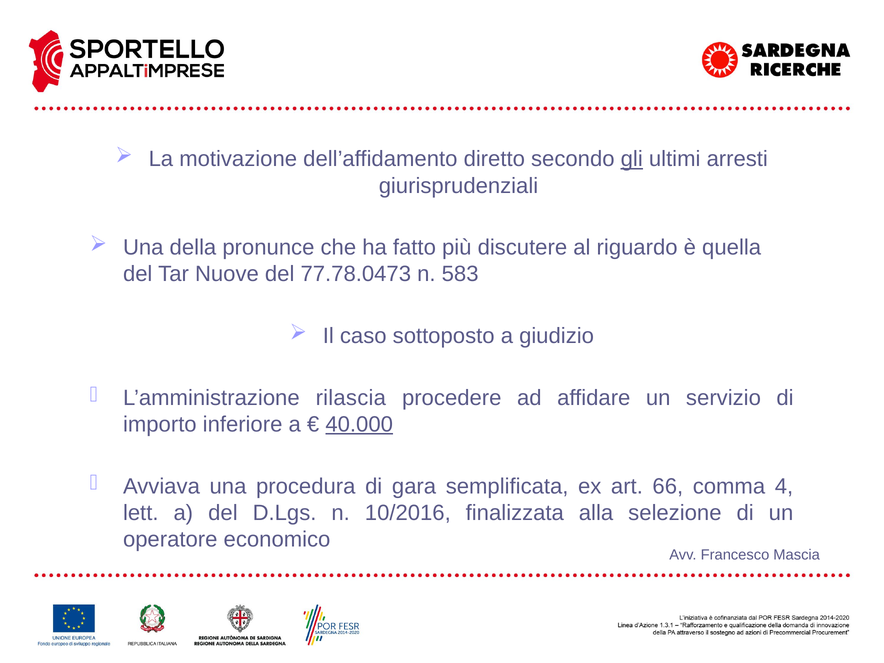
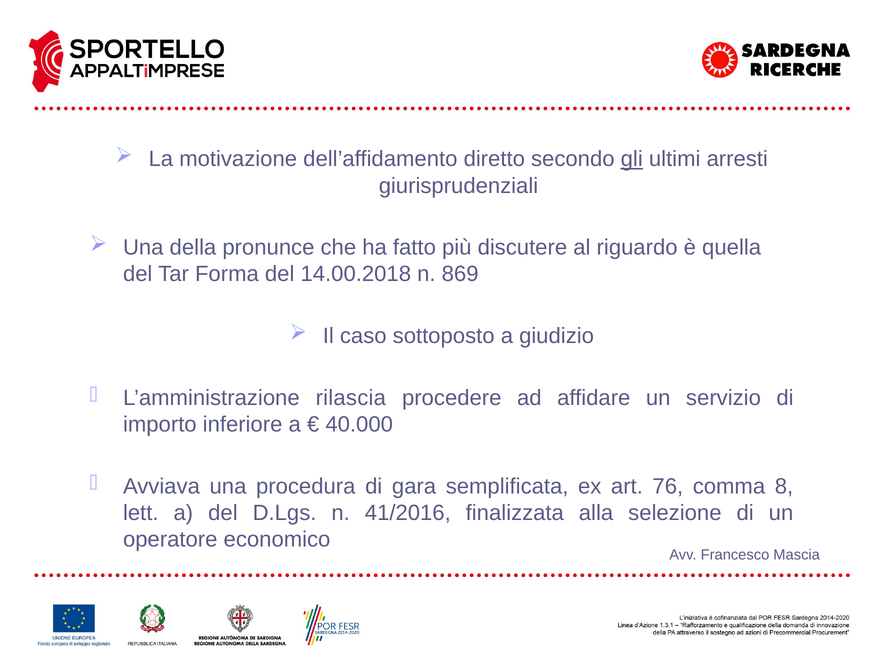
Nuove: Nuove -> Forma (227, 274)
77.78.0473: 77.78.0473 -> 14.00.2018 (356, 274)
583: 583 -> 869 (460, 274)
40.000 underline: present -> none (359, 424)
66: 66 -> 76 (668, 486)
4: 4 -> 8 (784, 486)
10/2016: 10/2016 -> 41/2016 (408, 513)
